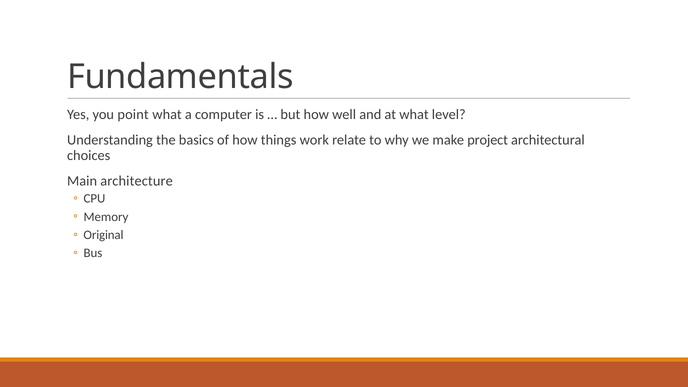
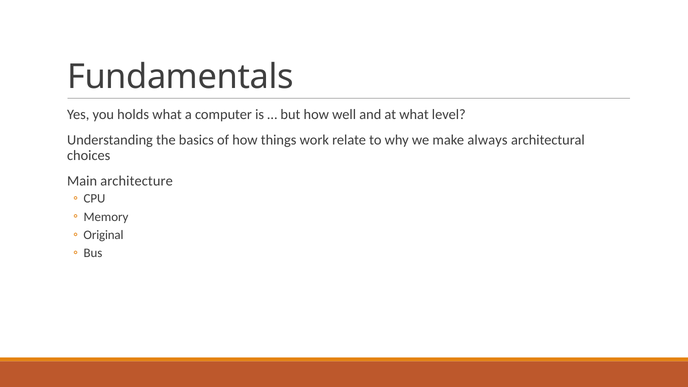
point: point -> holds (133, 114)
project: project -> always (487, 140)
